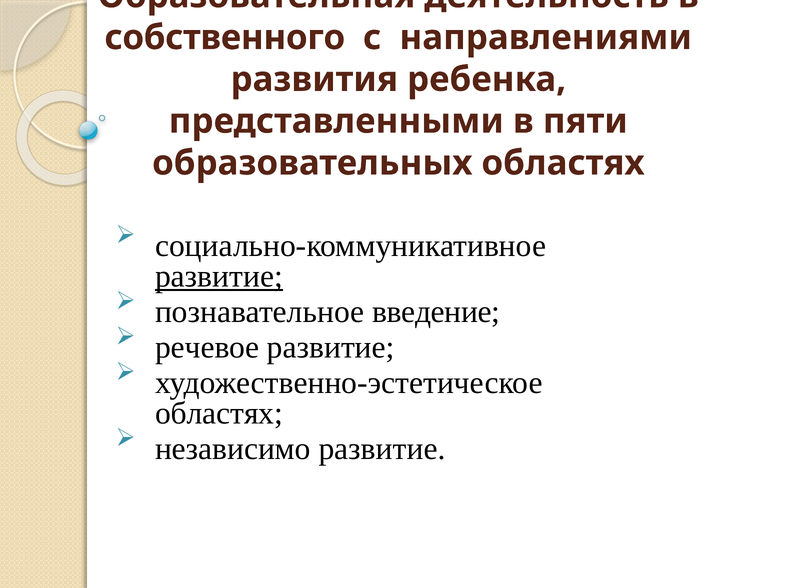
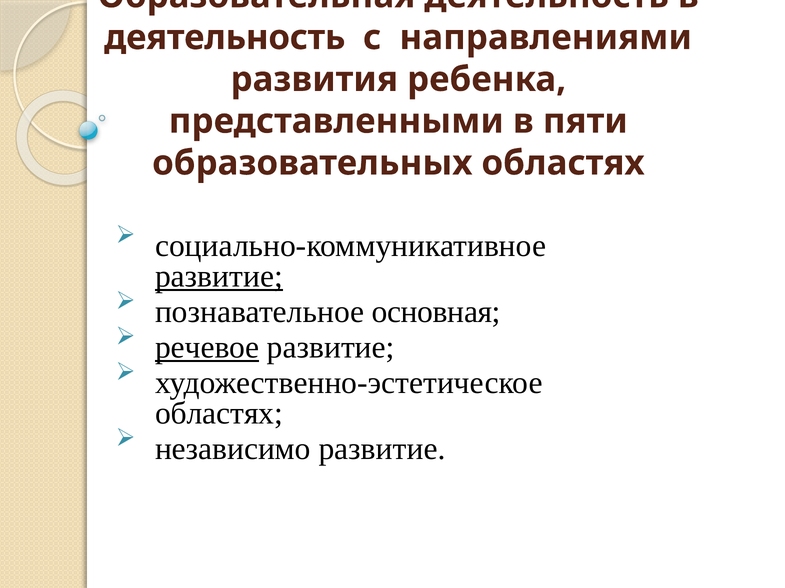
собственного: собственного -> деятельность (225, 38)
введение: введение -> основная (436, 312)
речевое underline: none -> present (207, 348)
